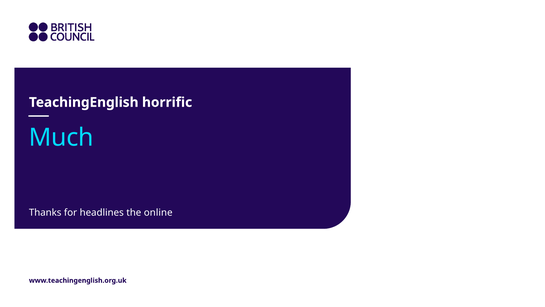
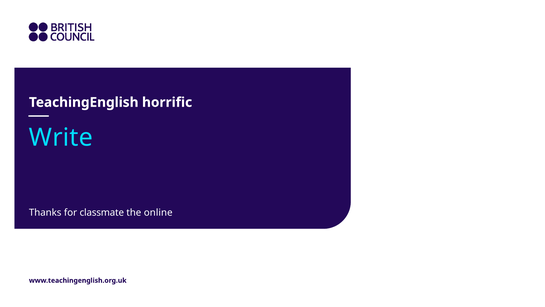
Much: Much -> Write (61, 137)
headlines: headlines -> classmate (102, 212)
